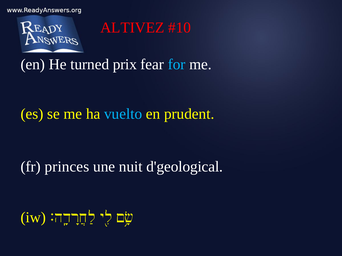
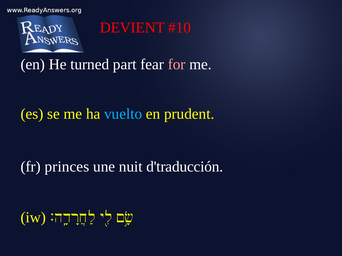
ALTIVEZ: ALTIVEZ -> DEVIENT (132, 28)
prix: prix -> part (125, 65)
for colour: light blue -> pink (177, 65)
d'geological: d'geological -> d'traducción (185, 167)
